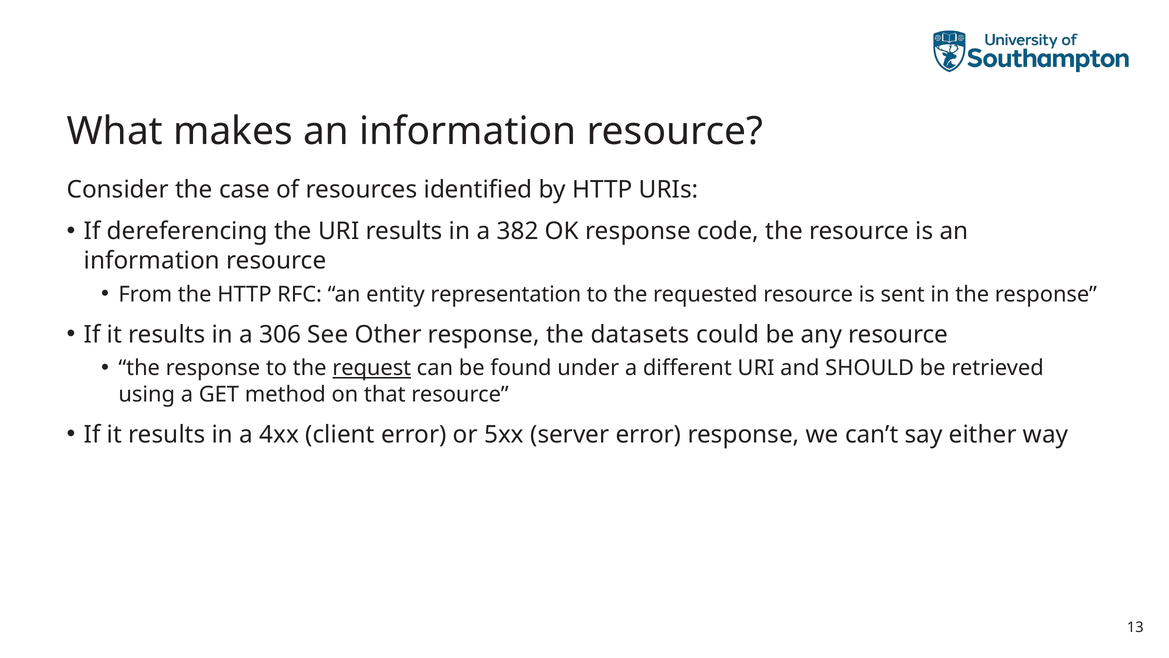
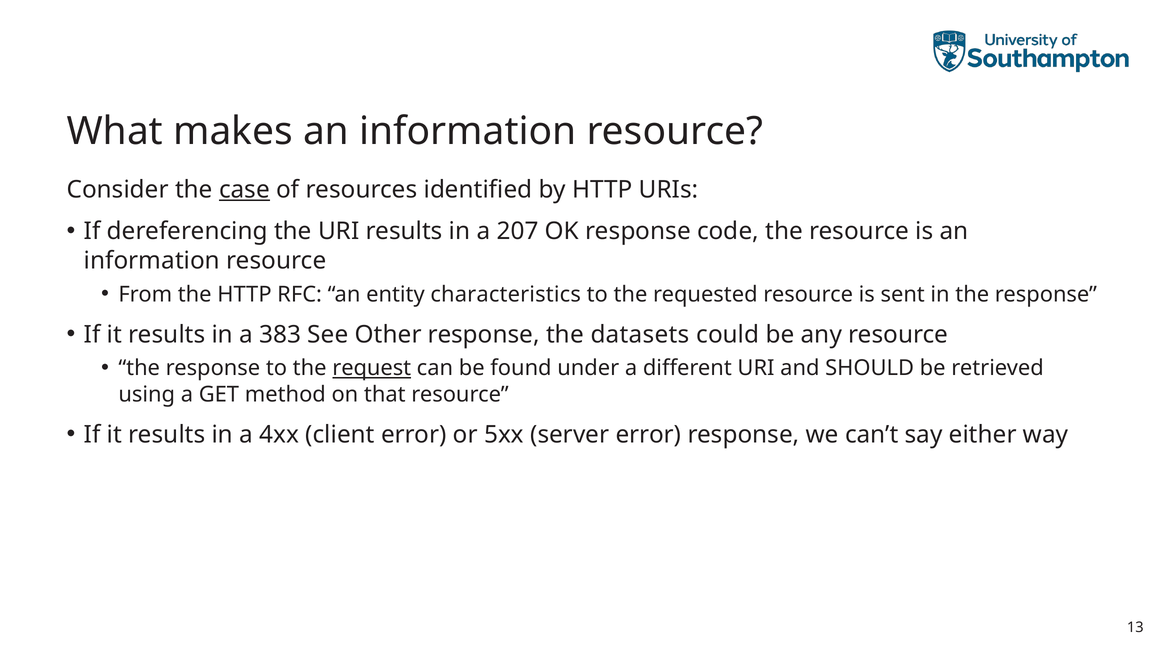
case underline: none -> present (245, 190)
382: 382 -> 207 (518, 231)
representation: representation -> characteristics (506, 294)
306: 306 -> 383 (280, 334)
